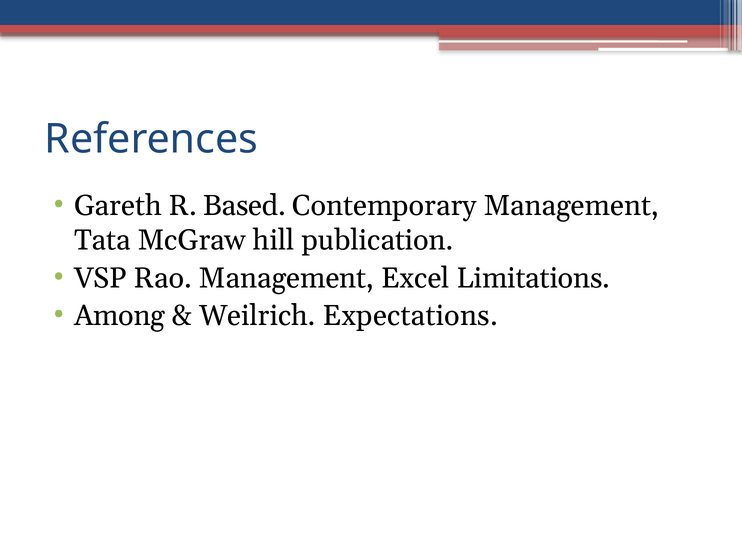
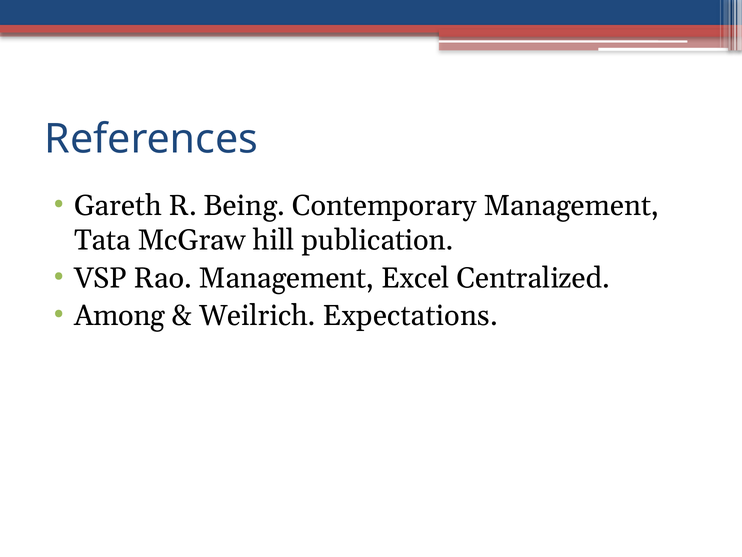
Based: Based -> Being (244, 206)
Limitations: Limitations -> Centralized (533, 278)
